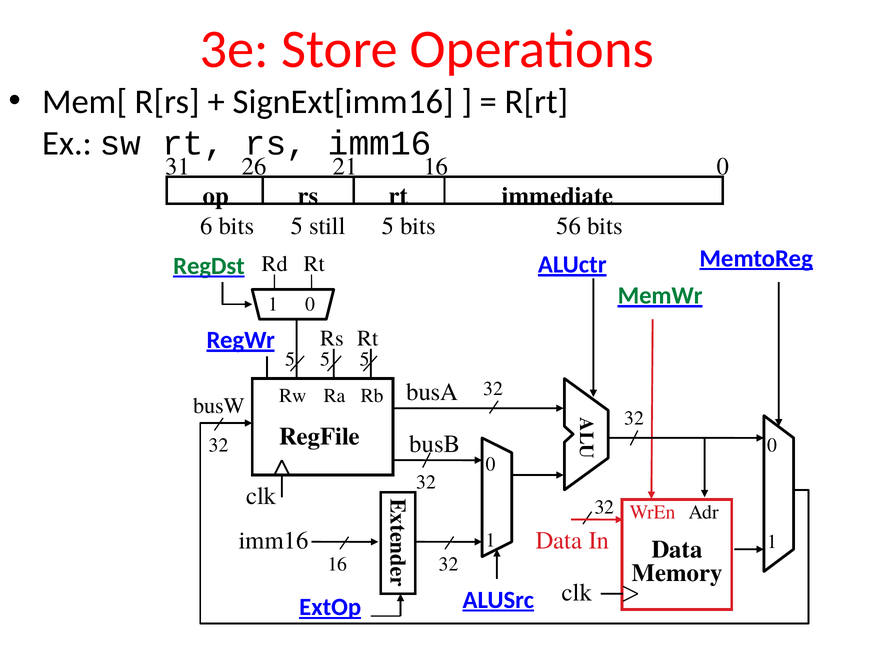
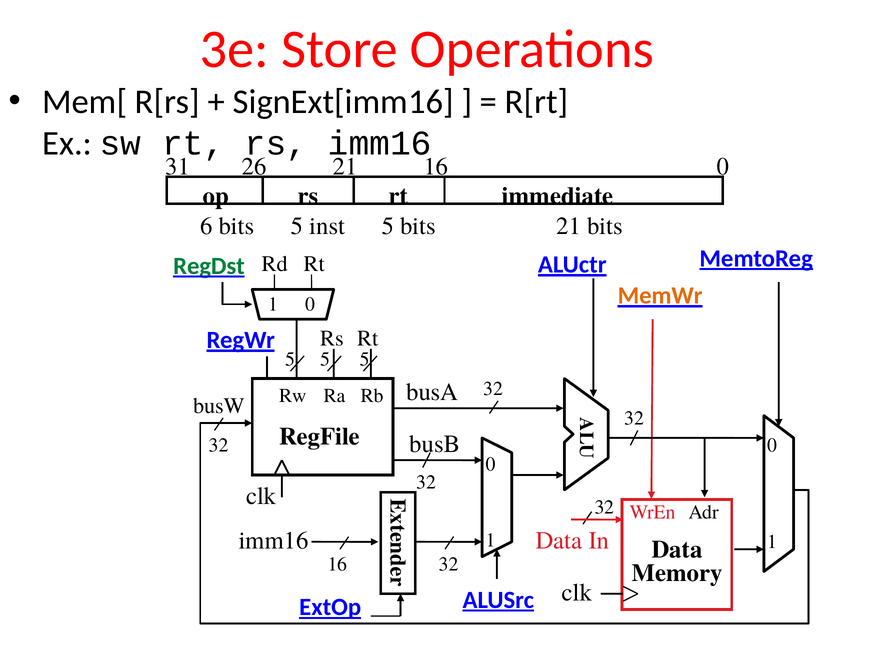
still: still -> inst (327, 226)
bits 56: 56 -> 21 (569, 226)
MemWr colour: green -> orange (660, 295)
